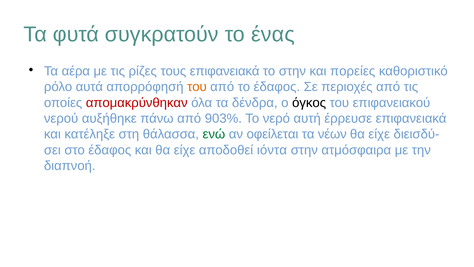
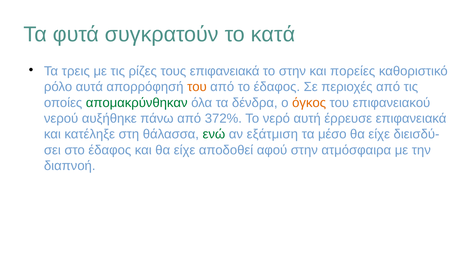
ένας: ένας -> κατά (273, 34)
αέρα: αέρα -> τρεις (76, 71)
απομακρύνθηκαν colour: red -> green (137, 103)
όγκος colour: black -> orange (309, 103)
903%: 903% -> 372% (223, 118)
οφείλεται: οφείλεται -> εξάτμιση (272, 134)
νέων: νέων -> μέσο (332, 134)
ιόντα: ιόντα -> αφού (272, 150)
